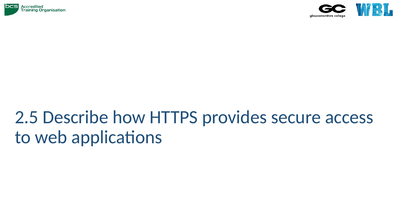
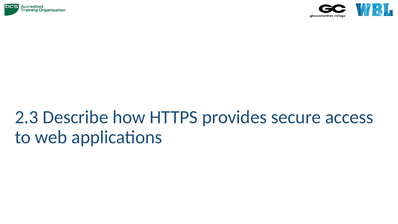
2.5: 2.5 -> 2.3 (27, 117)
